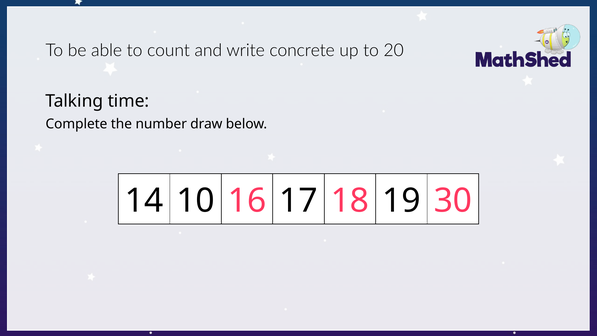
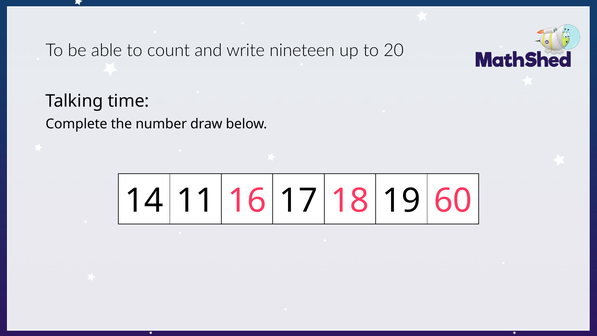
concrete: concrete -> nineteen (302, 50)
10: 10 -> 11 (196, 201)
30: 30 -> 60 (453, 201)
